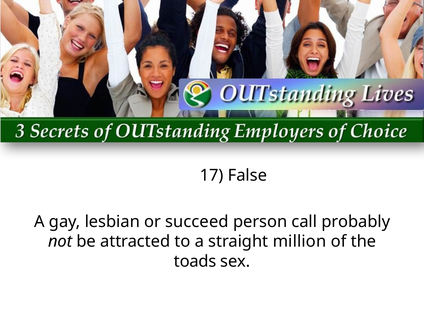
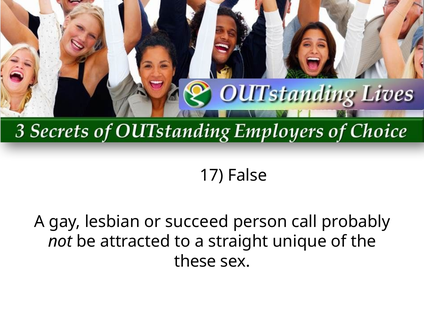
million: million -> unique (300, 242)
toads: toads -> these (195, 261)
